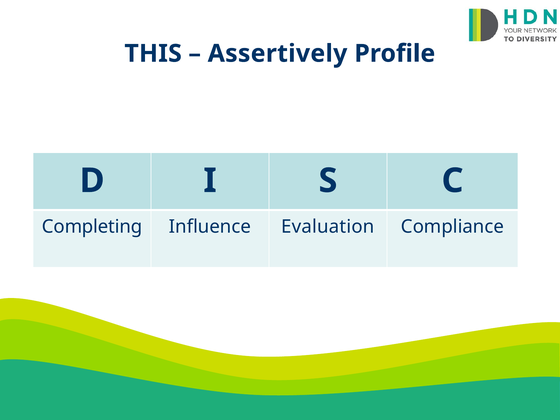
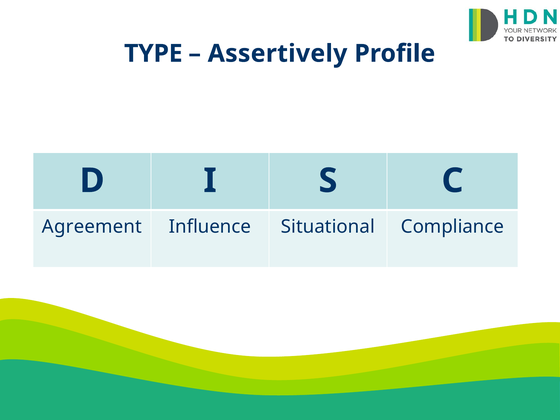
THIS: THIS -> TYPE (153, 54)
Completing: Completing -> Agreement (92, 227)
Evaluation: Evaluation -> Situational (328, 227)
